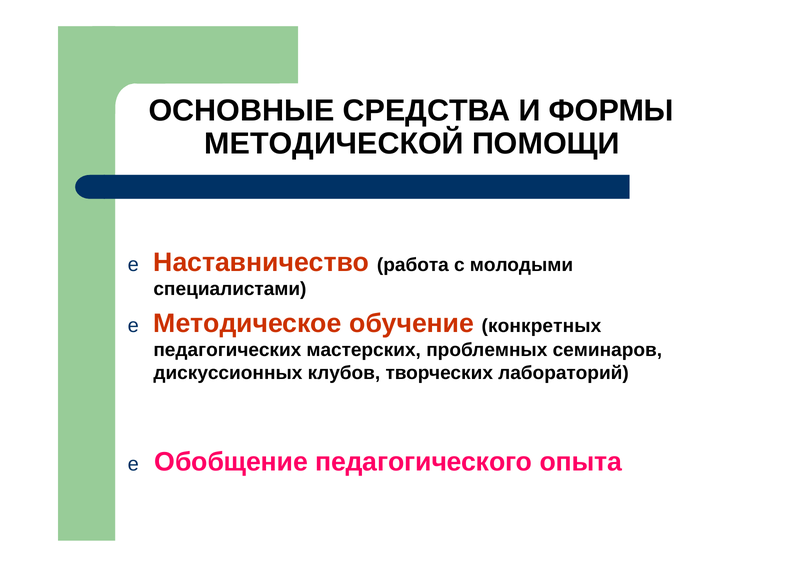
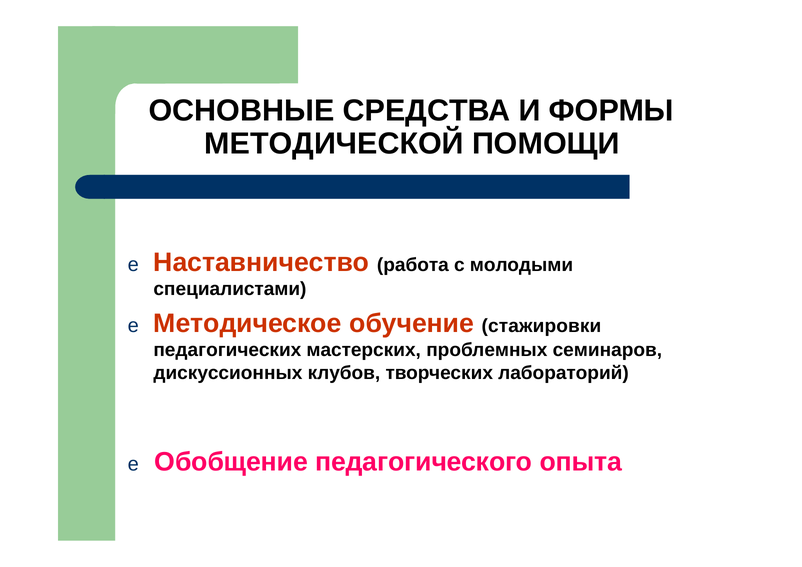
конкретных: конкретных -> стажировки (541, 326)
